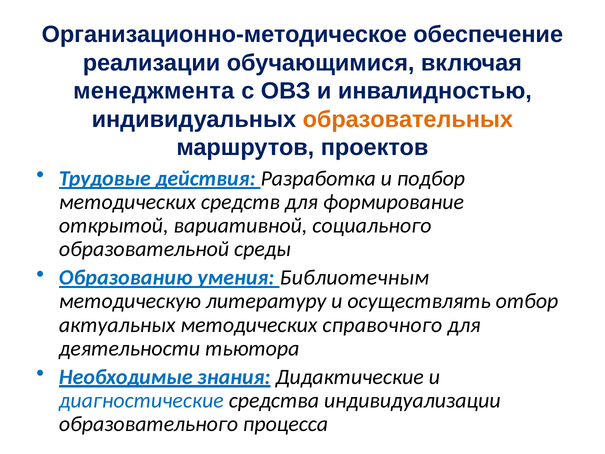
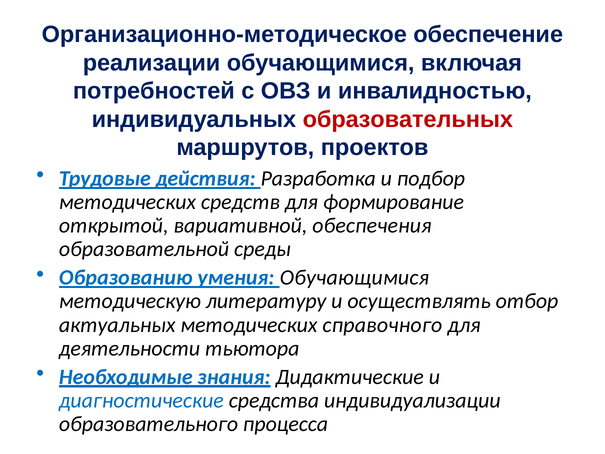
менеджмента: менеджмента -> потребностей (154, 91)
образовательных colour: orange -> red (408, 119)
социального: социального -> обеспечения (372, 226)
умения Библиотечным: Библиотечным -> Обучающимися (354, 278)
